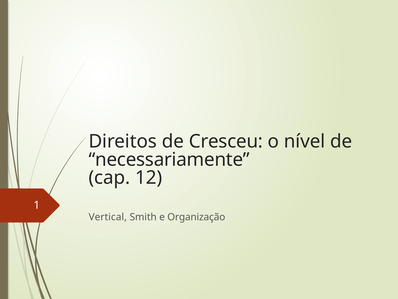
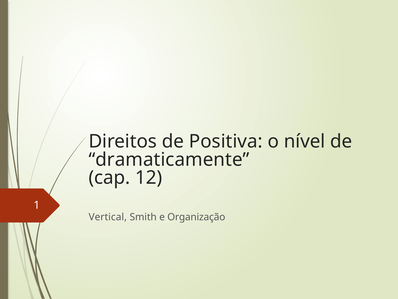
Cresceu: Cresceu -> Positiva (226, 141)
necessariamente: necessariamente -> dramaticamente (169, 159)
